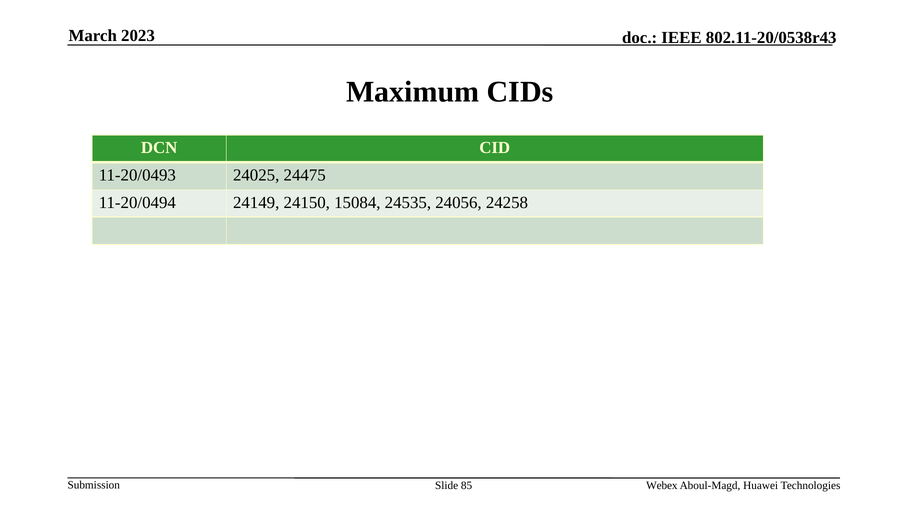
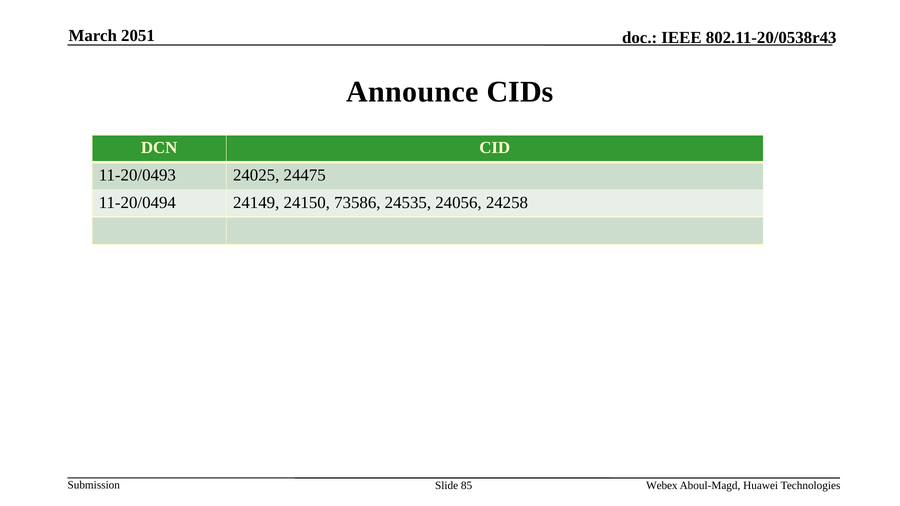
2023: 2023 -> 2051 (138, 36)
Maximum: Maximum -> Announce (413, 92)
15084: 15084 -> 73586 (357, 203)
